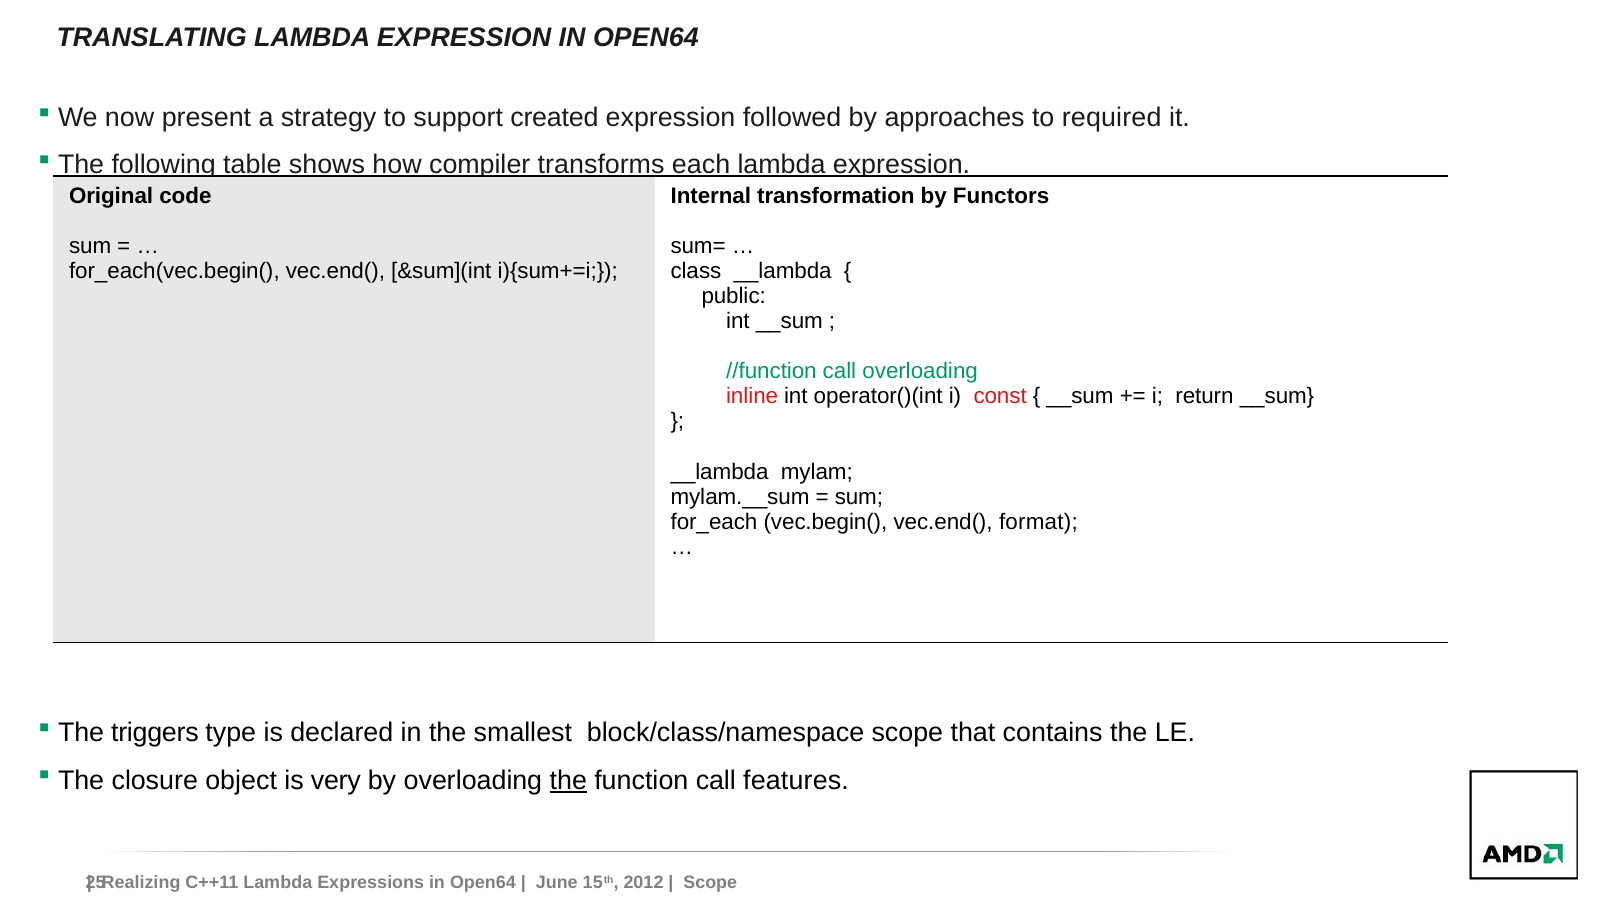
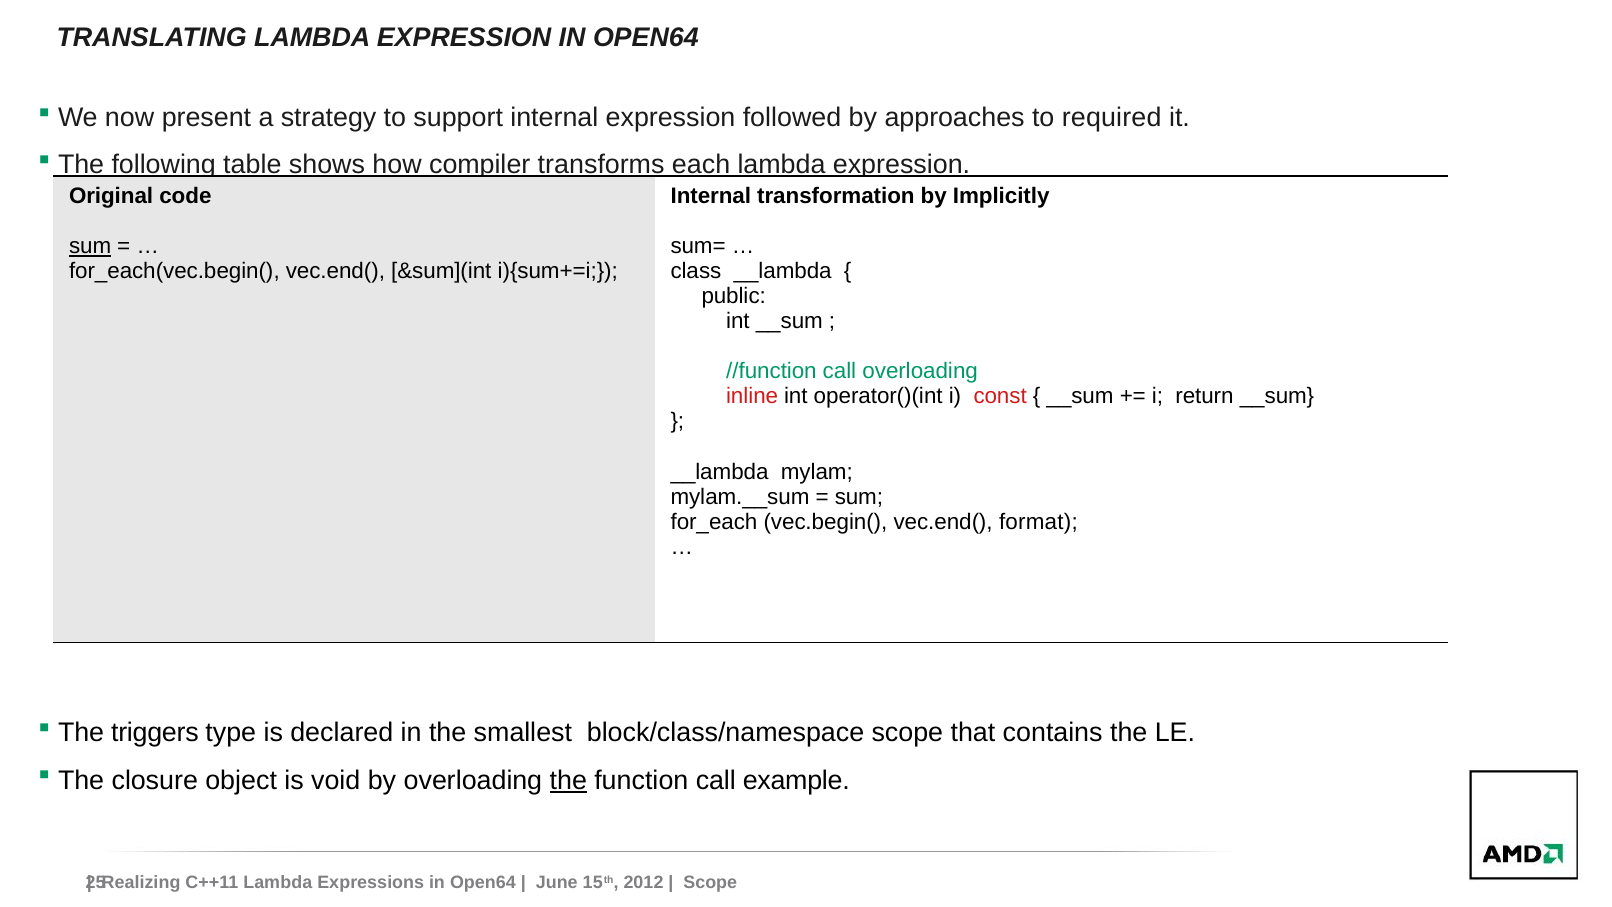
support created: created -> internal (554, 117)
Functors: Functors -> Implicitly (1001, 196)
sum underline: none -> present (90, 246)
very: very -> void (336, 780)
features: features -> example (796, 780)
